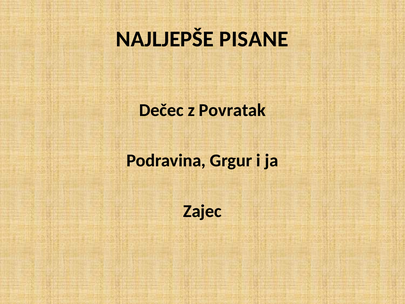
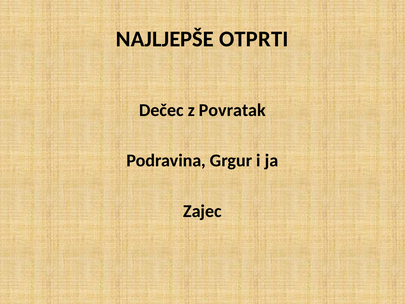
PISANE: PISANE -> OTPRTI (254, 39)
